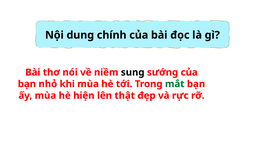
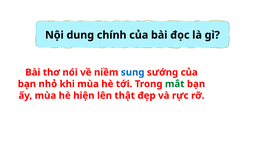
sung colour: black -> blue (133, 72)
